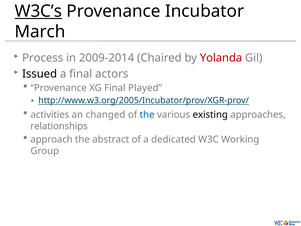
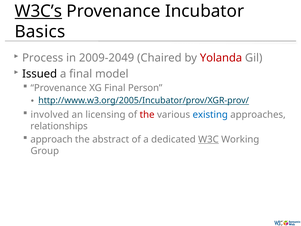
March: March -> Basics (40, 32)
2009-2014: 2009-2014 -> 2009-2049 (107, 58)
actors: actors -> model (112, 74)
Played: Played -> Person (145, 88)
activities: activities -> involved (50, 115)
changed: changed -> licensing (105, 115)
the colour: blue -> red (147, 115)
existing colour: black -> blue (210, 115)
W3C underline: none -> present (208, 139)
